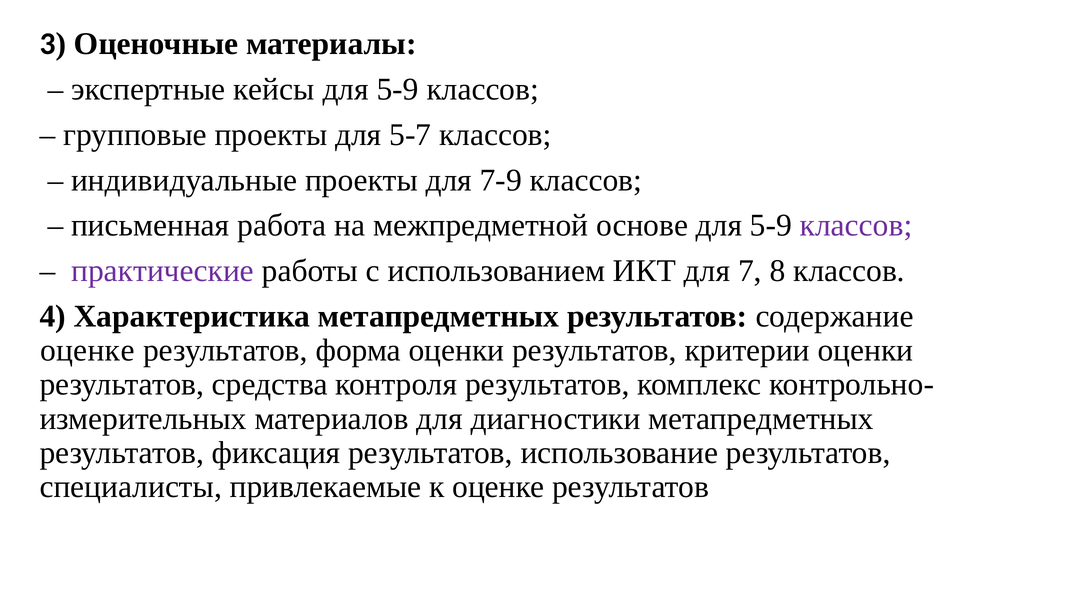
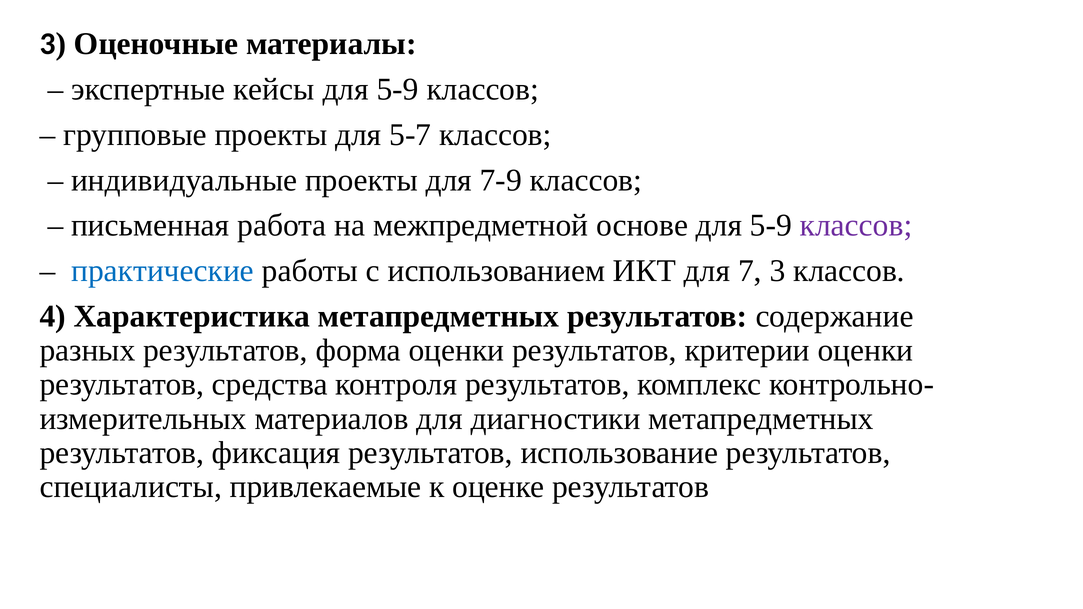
практические colour: purple -> blue (163, 271)
7 8: 8 -> 3 (778, 271)
оценке: оценке -> разных (88, 351)
